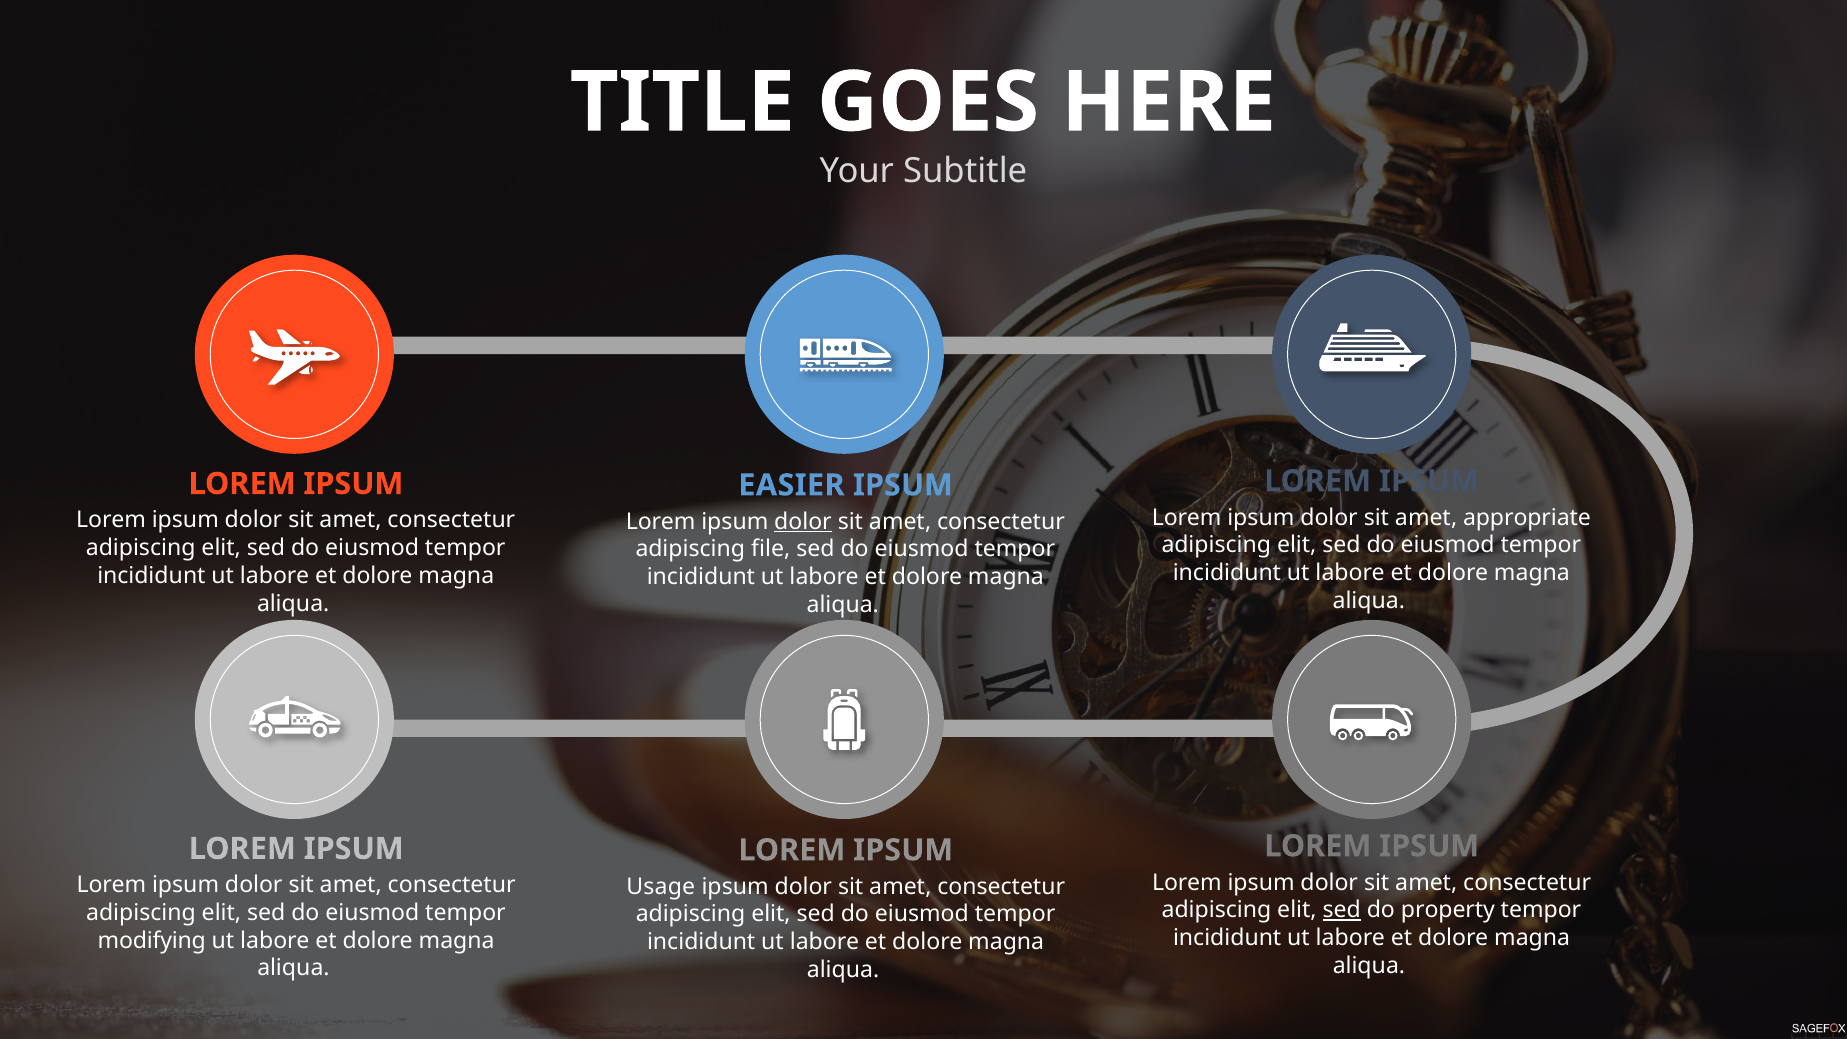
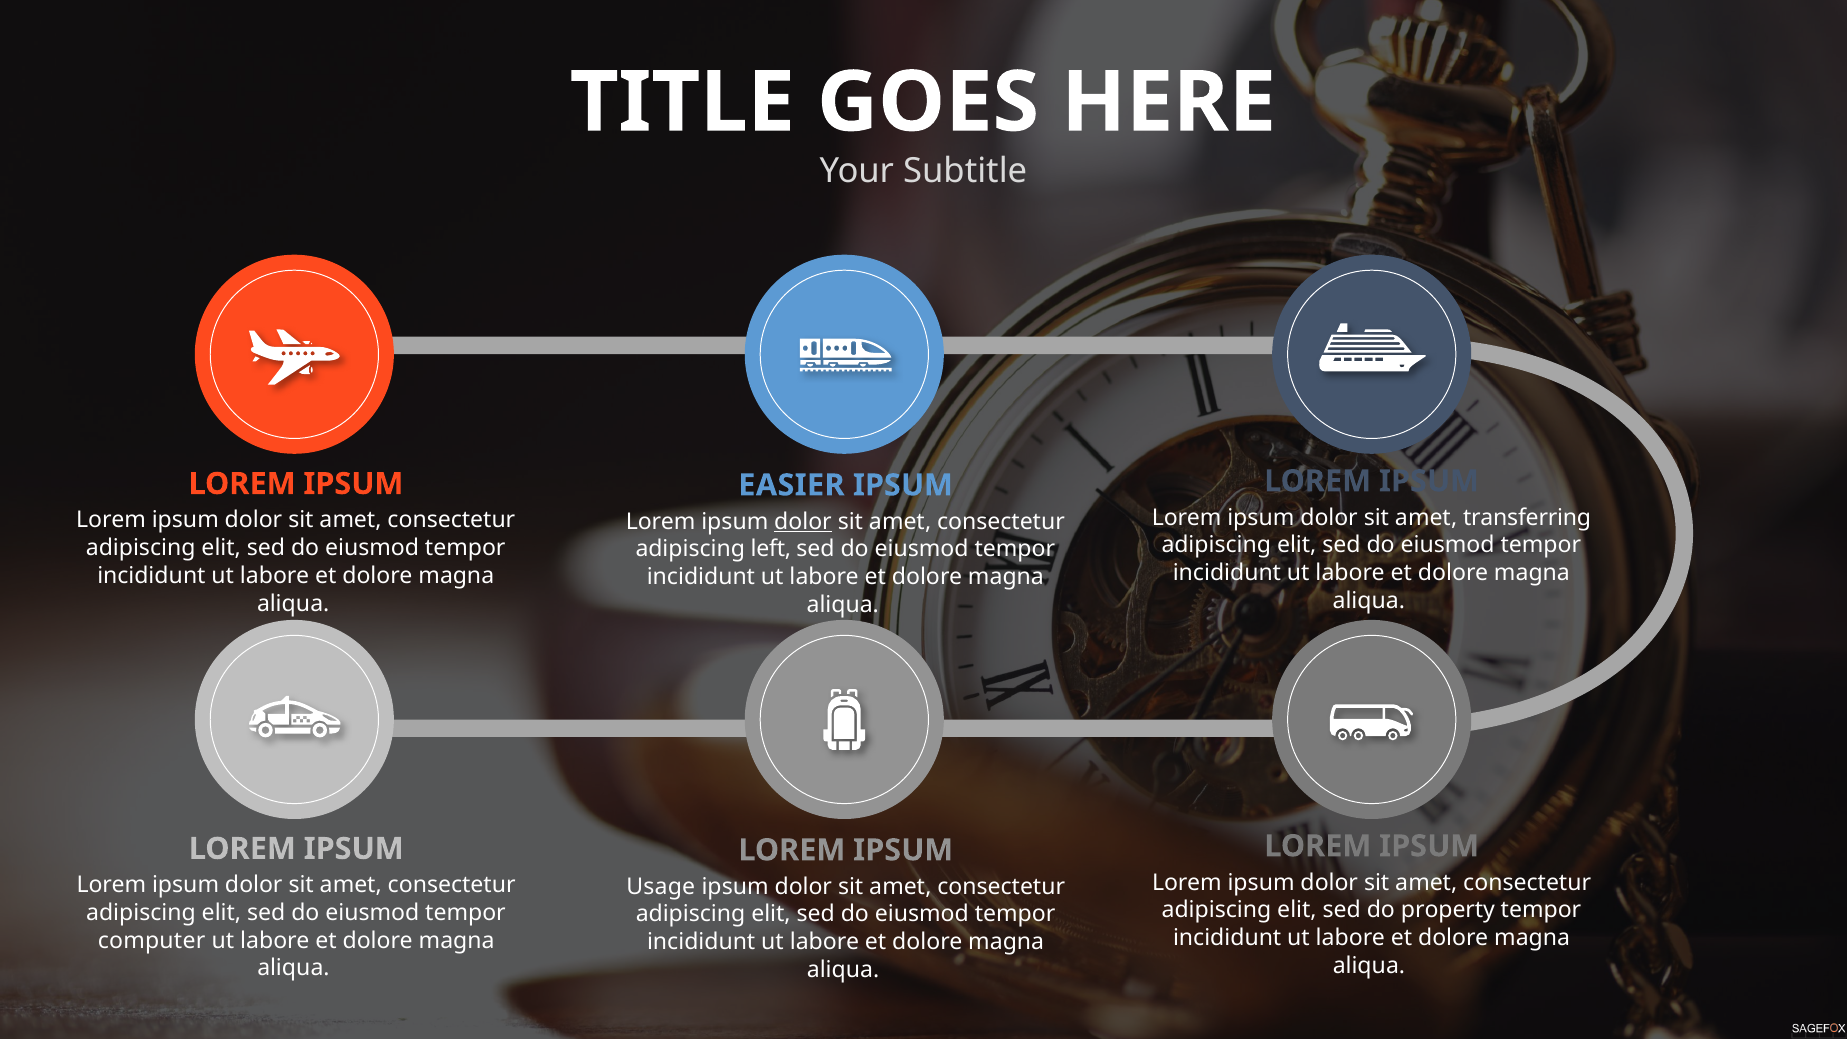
appropriate: appropriate -> transferring (1527, 518)
file: file -> left (771, 549)
sed underline: present -> none (1342, 910)
modifying: modifying -> computer (152, 941)
